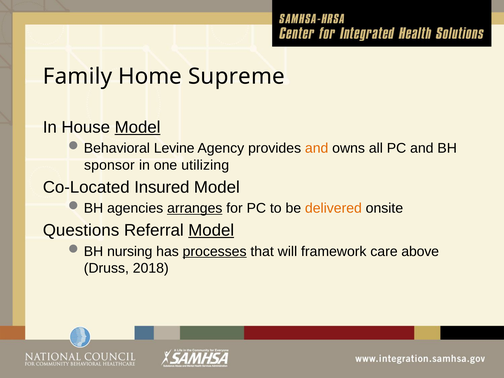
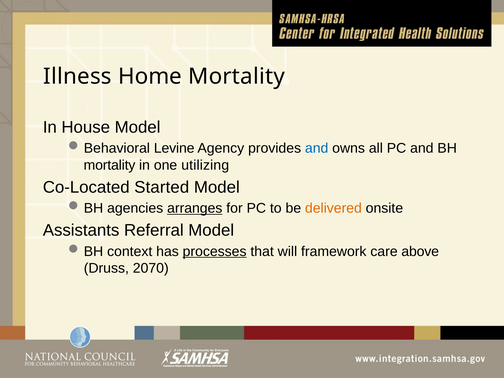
Family: Family -> Illness (77, 76)
Home Supreme: Supreme -> Mortality (236, 76)
Model underline: present -> none (138, 127)
and colour: orange -> blue (317, 148)
sponsor: sponsor -> mortality (110, 165)
Insured: Insured -> Started (162, 187)
Questions: Questions -> Assistants (81, 230)
Model underline: present -> none (211, 230)
nursing: nursing -> context (130, 251)
2018: 2018 -> 2070 (151, 268)
